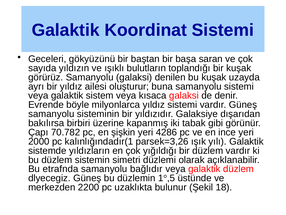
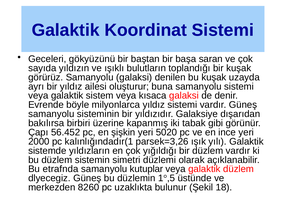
70.782: 70.782 -> 56.452 (66, 132)
4286: 4286 -> 5020 (166, 132)
bağlıdır: bağlıdır -> kutuplar (146, 169)
2200: 2200 -> 8260 (89, 187)
